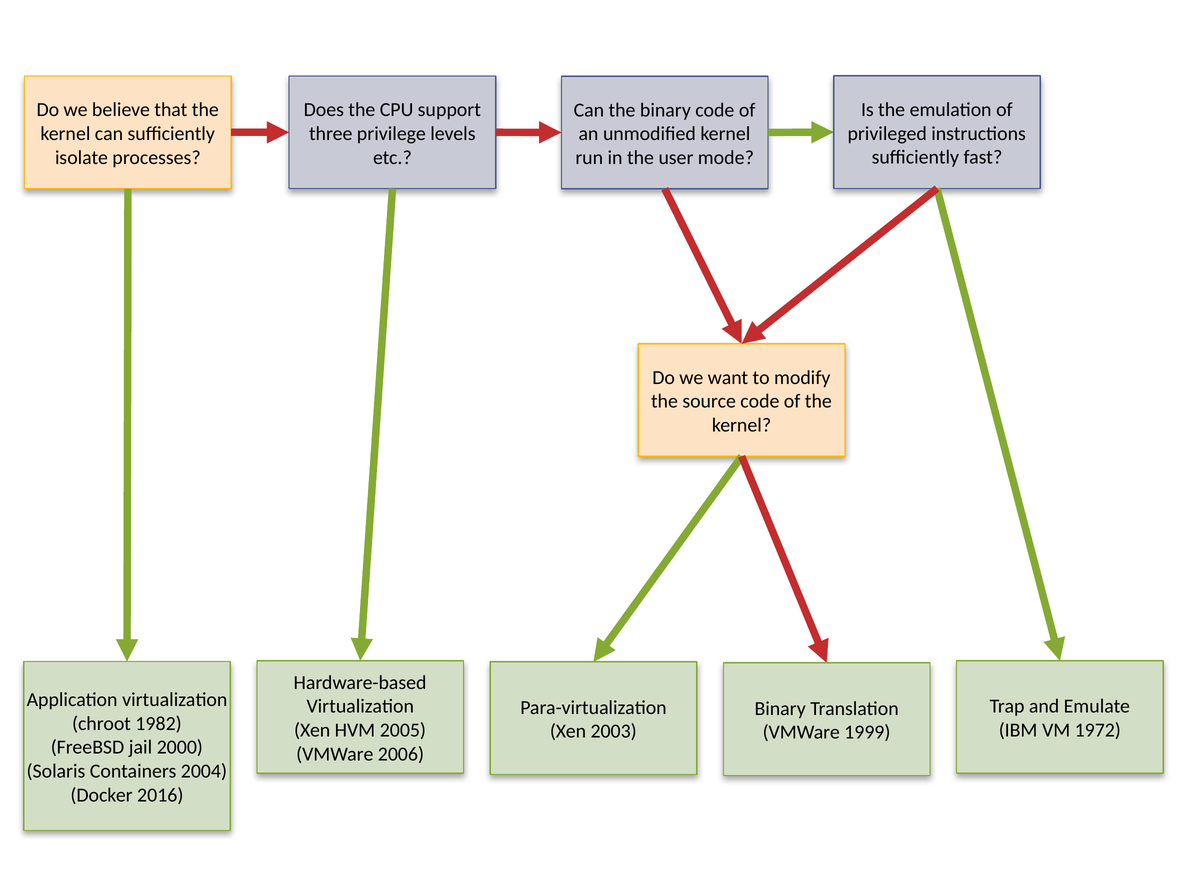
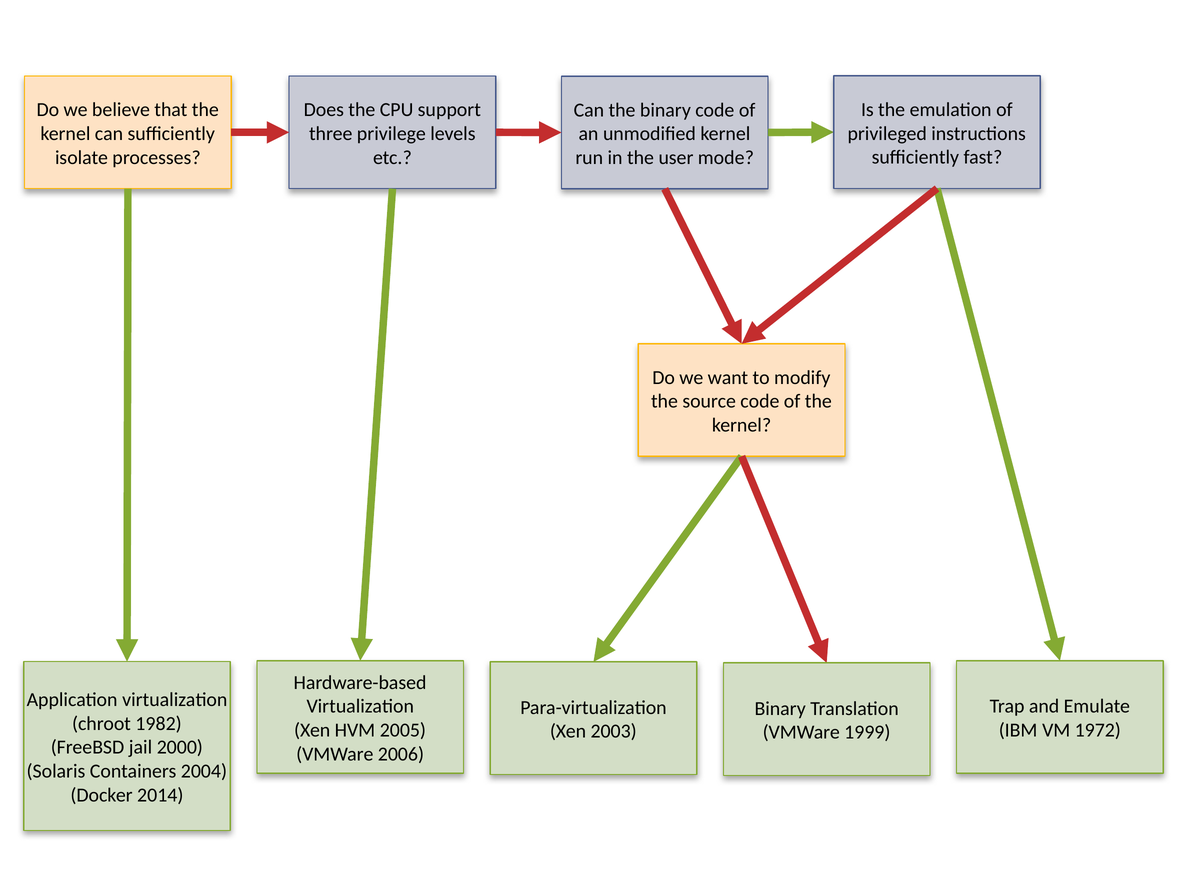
2016: 2016 -> 2014 (160, 796)
